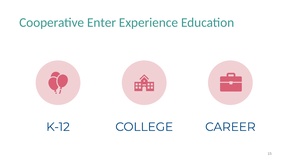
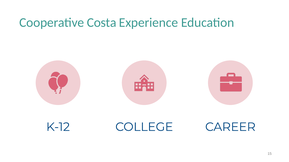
Enter: Enter -> Costa (102, 23)
